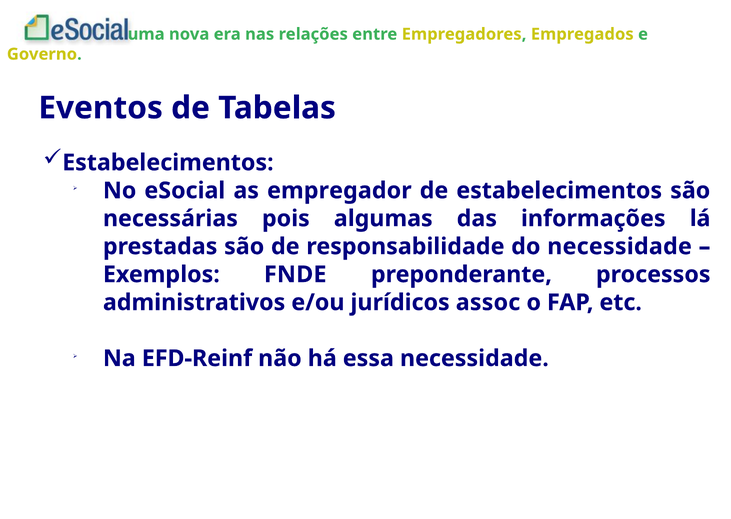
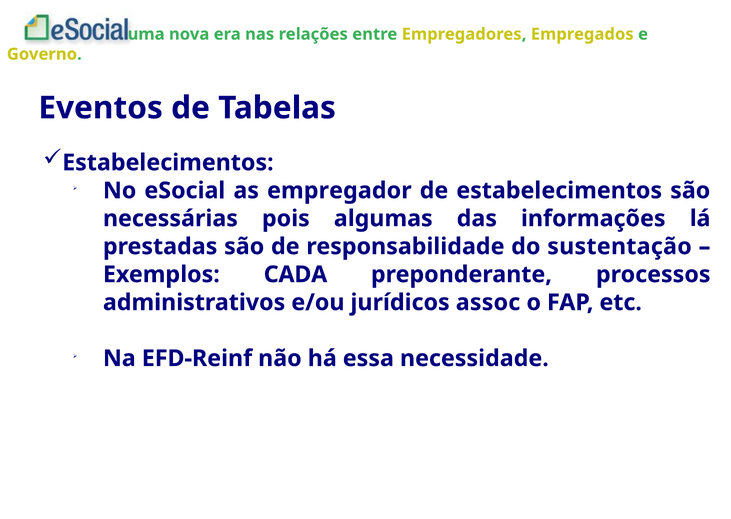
do necessidade: necessidade -> sustentação (620, 246)
FNDE: FNDE -> CADA (295, 274)
